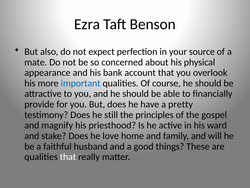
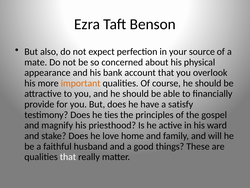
important colour: blue -> orange (81, 83)
pretty: pretty -> satisfy (181, 104)
still: still -> ties (111, 115)
